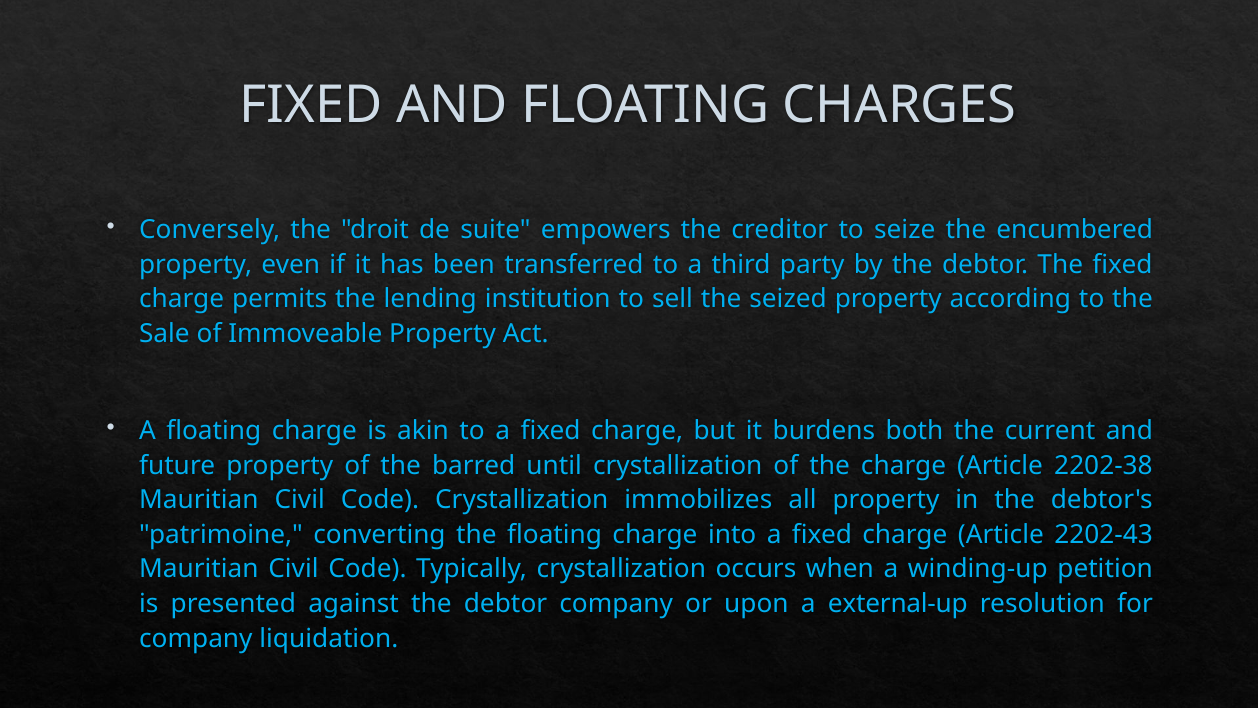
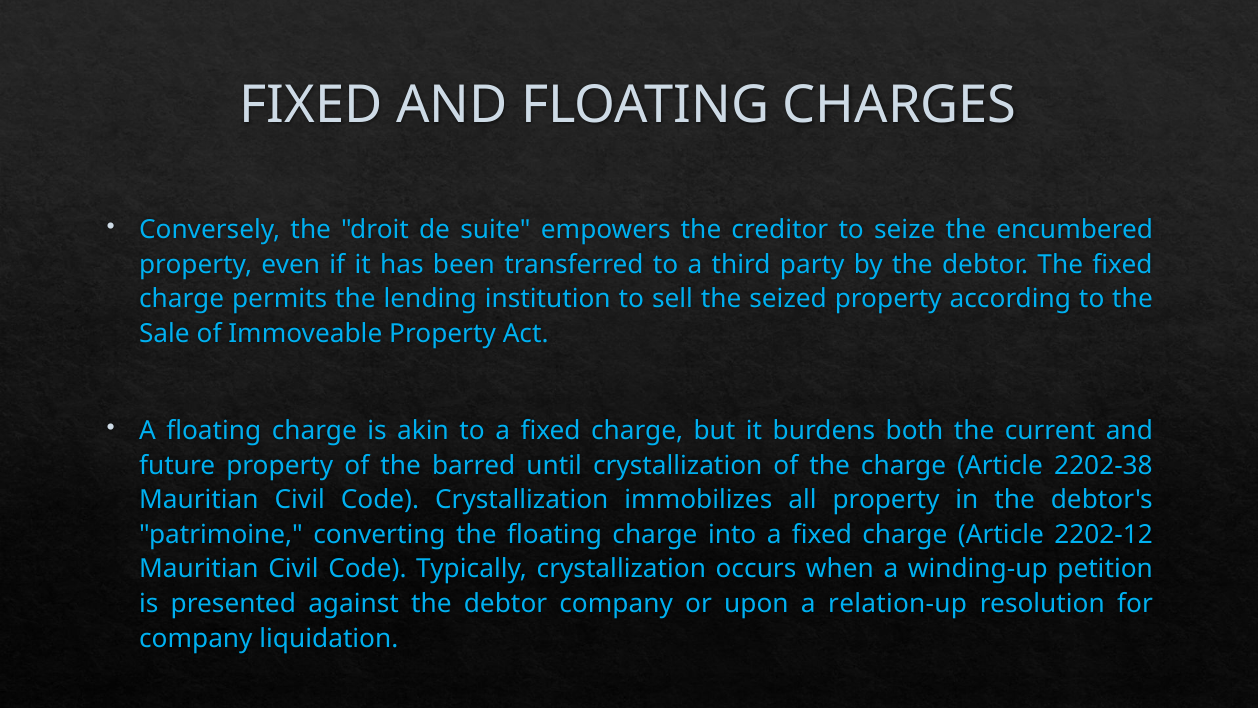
2202-43: 2202-43 -> 2202-12 (1104, 534)
external-up: external-up -> relation-up (898, 603)
